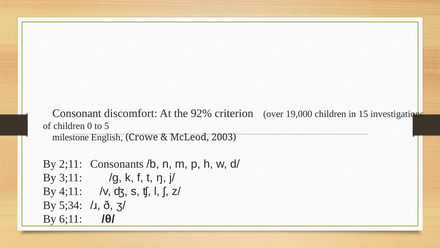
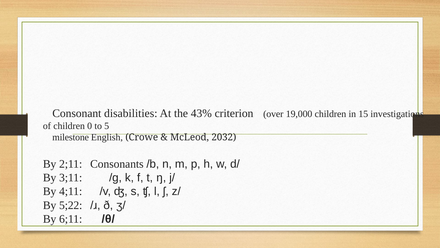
discomfort: discomfort -> disabilities (131, 113)
92%: 92% -> 43% (201, 113)
2003: 2003 -> 2032 (224, 137)
5;34: 5;34 -> 5;22 (71, 205)
